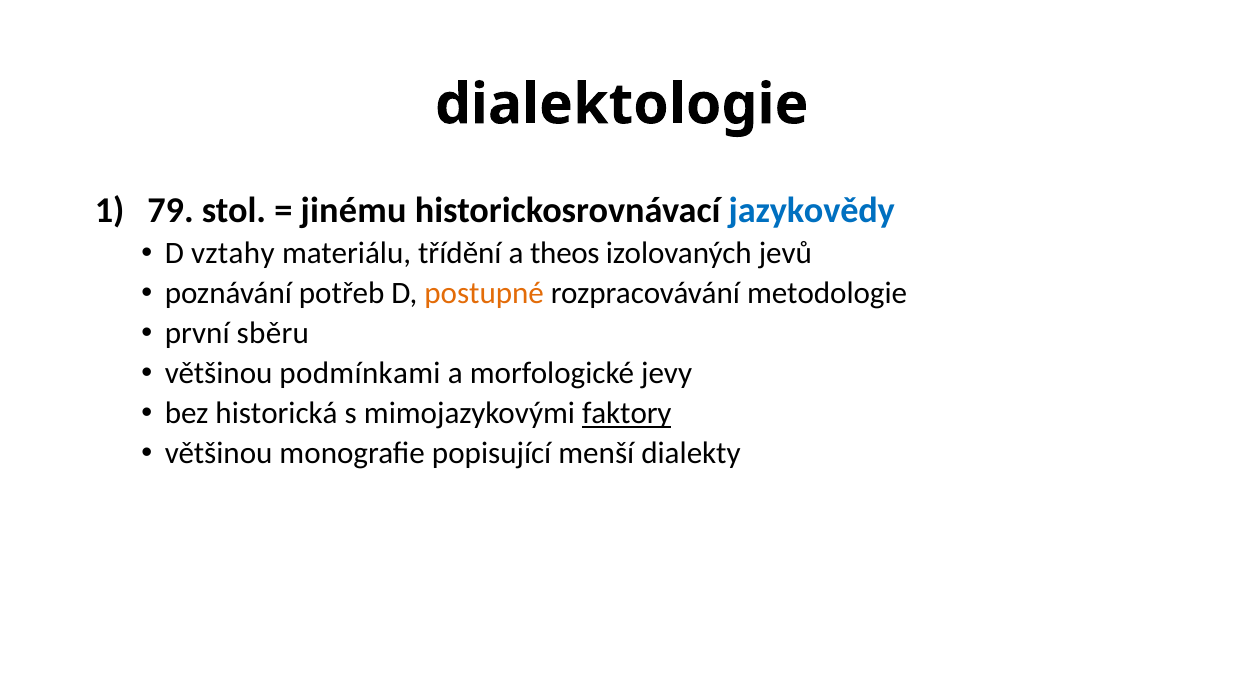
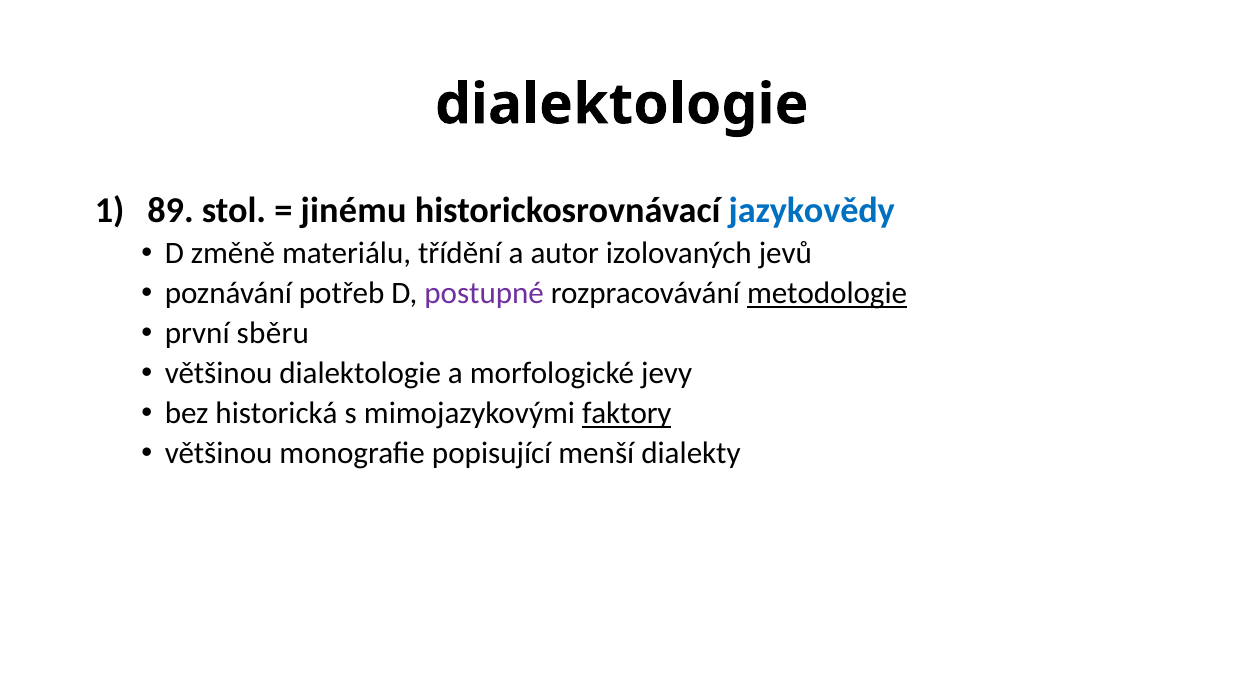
79: 79 -> 89 (171, 210)
vztahy: vztahy -> změně (233, 253)
theos: theos -> autor (565, 253)
postupné colour: orange -> purple (484, 293)
metodologie underline: none -> present (827, 293)
většinou podmínkami: podmínkami -> dialektologie (360, 373)
